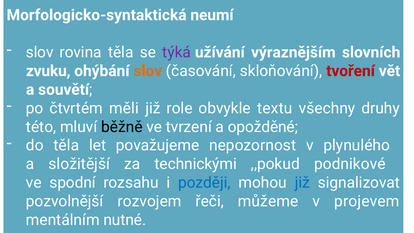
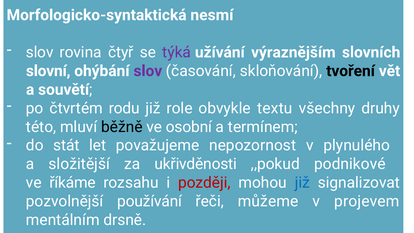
neumí: neumí -> nesmí (212, 15)
rovina těla: těla -> čtyř (121, 52)
zvuku: zvuku -> slovní (48, 71)
slov colour: orange -> purple (148, 71)
tvoření colour: red -> black (351, 71)
měli: měli -> rodu (124, 108)
tvrzení: tvrzení -> osobní (189, 127)
opožděné: opožděné -> termínem (263, 127)
do těla: těla -> stát (66, 145)
technickými: technickými -> ukřivděnosti (196, 164)
spodní: spodní -> říkáme (73, 183)
později colour: blue -> red (204, 183)
rozvojem: rozvojem -> používání (150, 201)
nutné: nutné -> drsně (125, 220)
